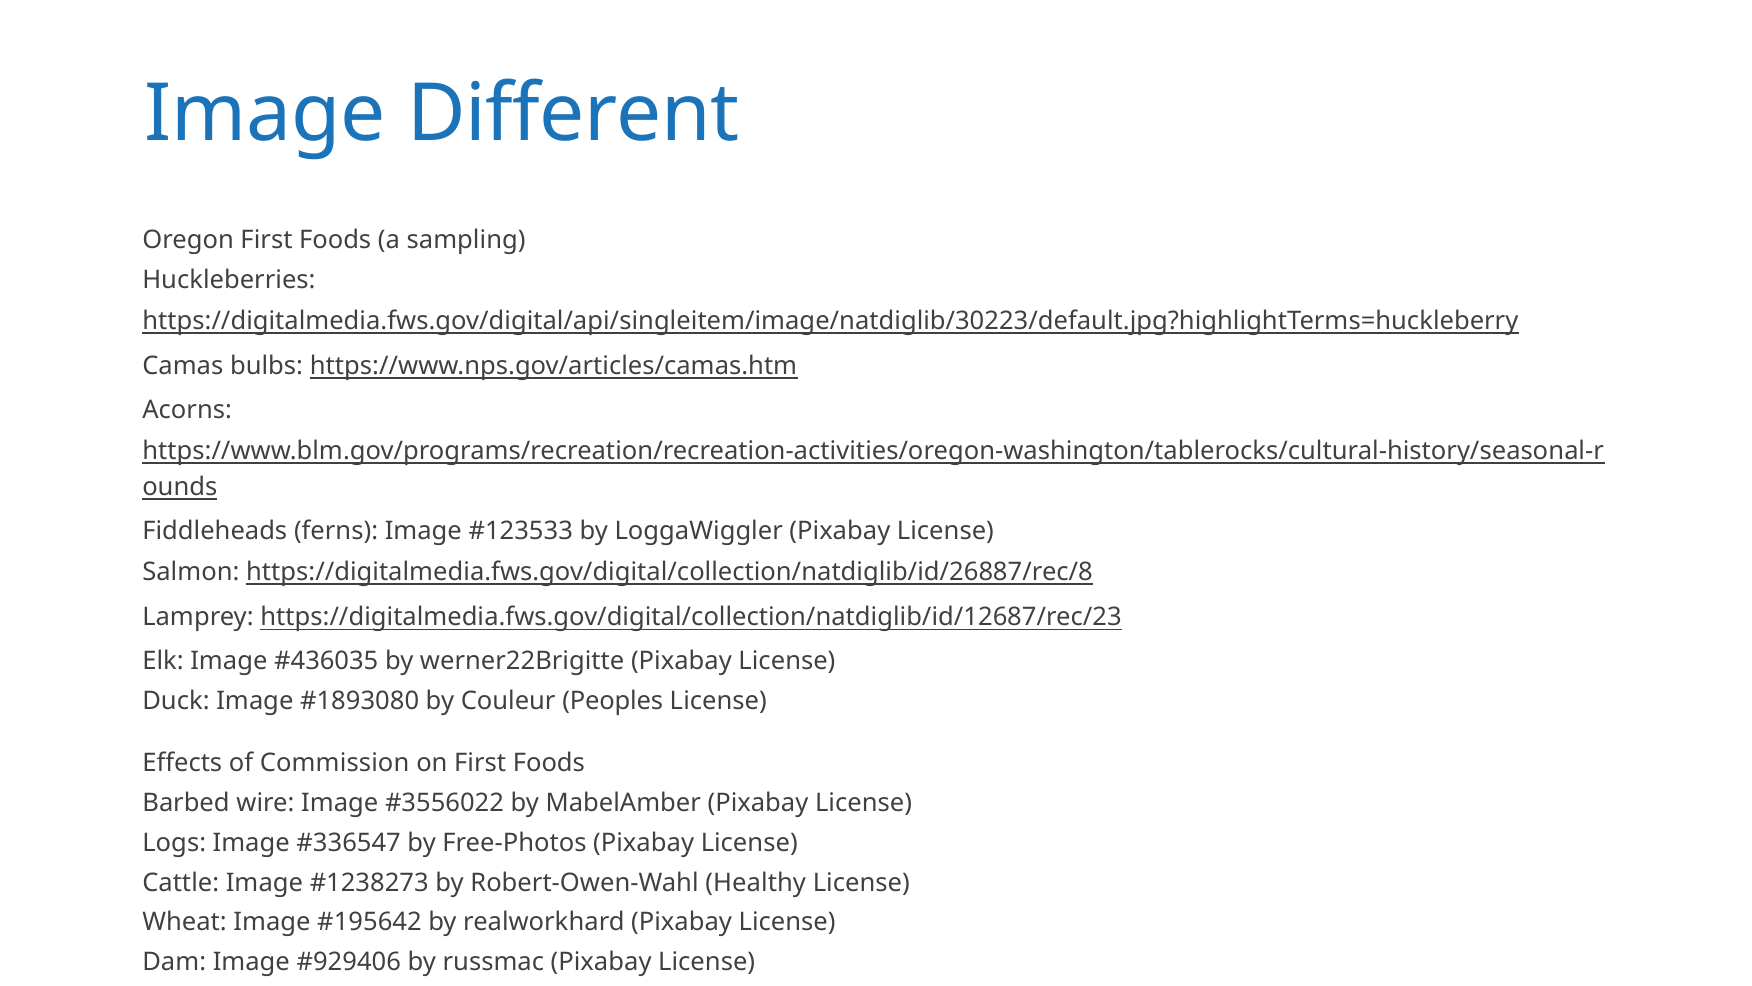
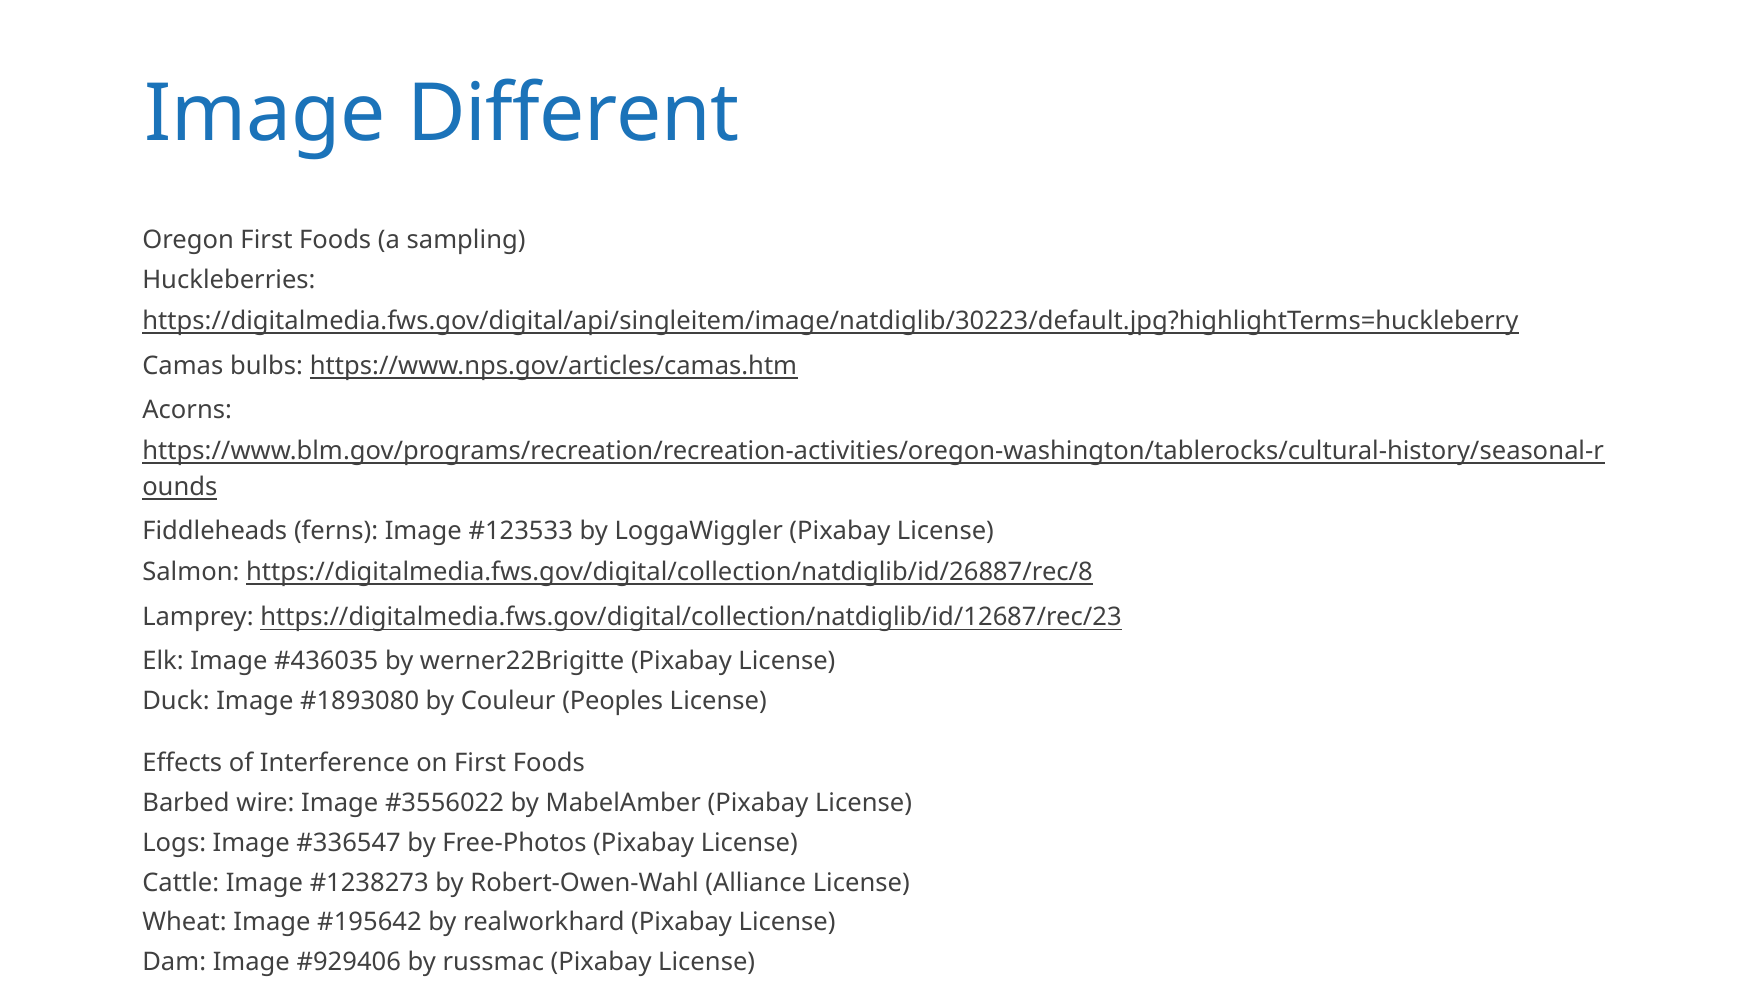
Commission: Commission -> Interference (335, 763)
Healthy: Healthy -> Alliance (756, 882)
